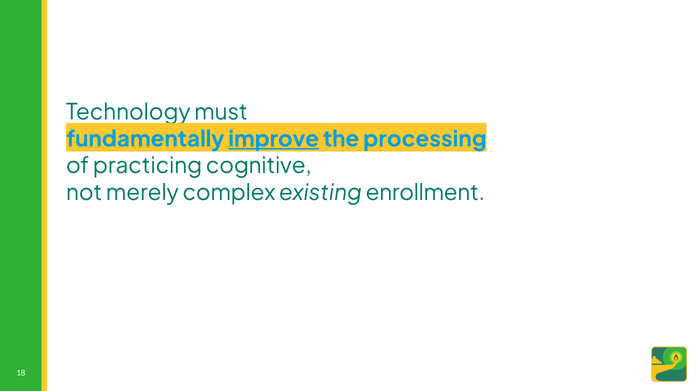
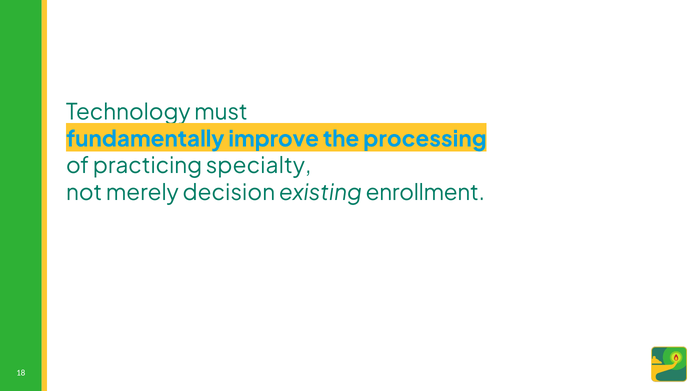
improve underline: present -> none (274, 139)
cognitive: cognitive -> specialty (259, 166)
complex: complex -> decision (229, 193)
